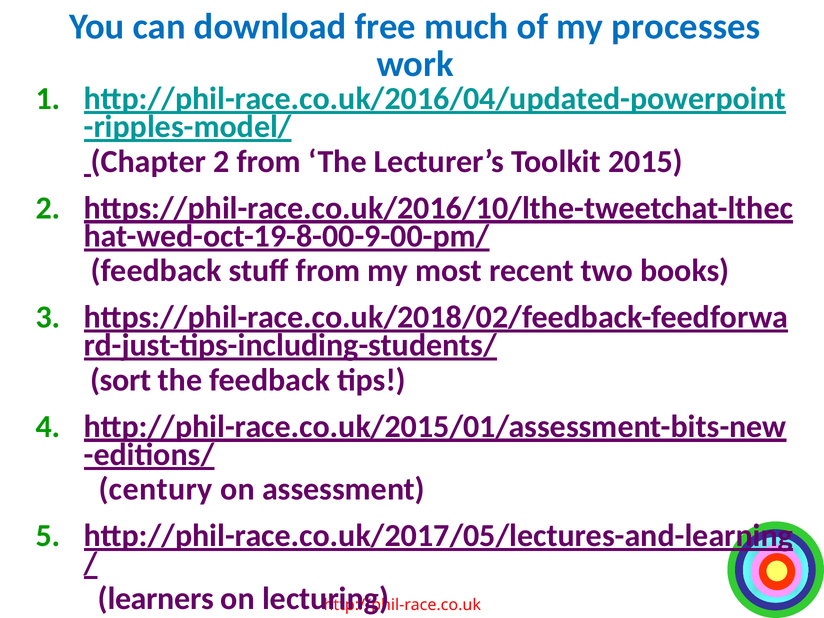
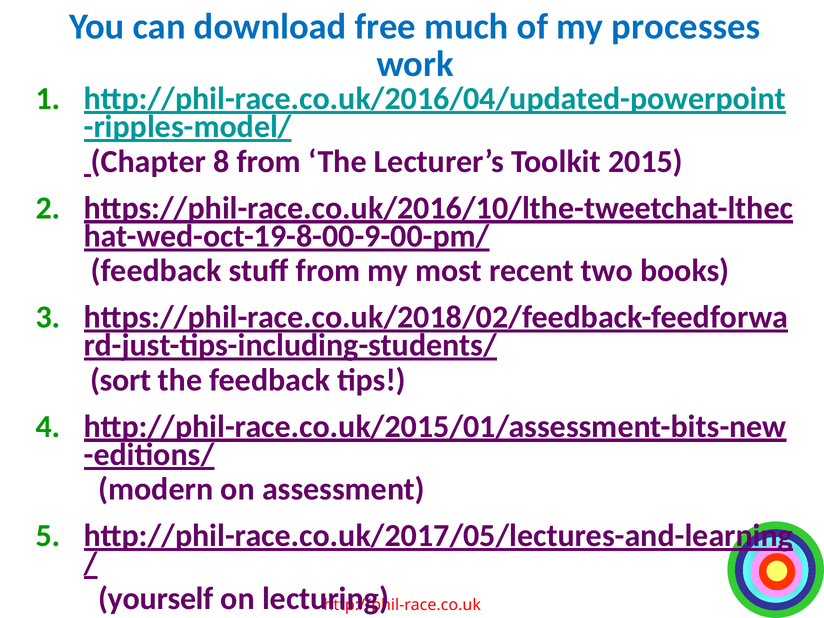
Chapter 2: 2 -> 8 (221, 162)
century: century -> modern (156, 489)
learners: learners -> yourself (156, 599)
